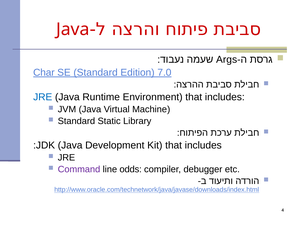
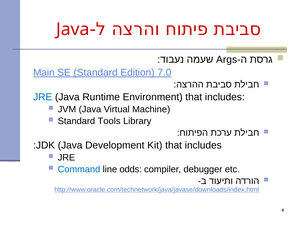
Char: Char -> Main (44, 73)
Static: Static -> Tools (109, 121)
Command colour: purple -> blue (79, 170)
